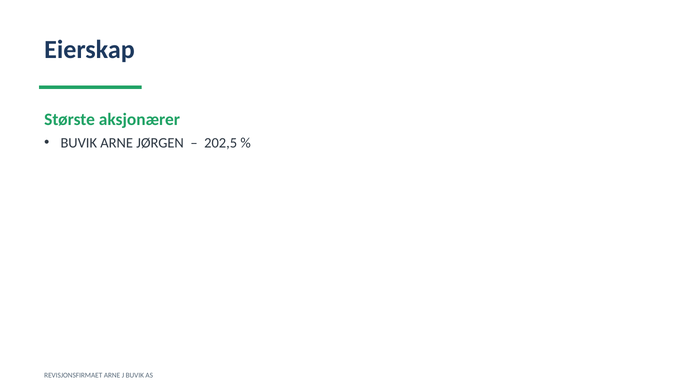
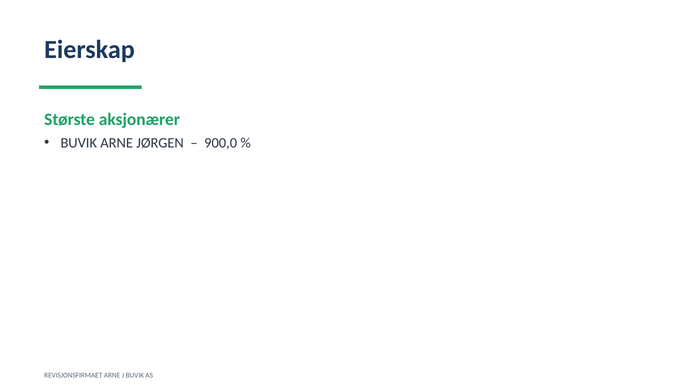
202,5: 202,5 -> 900,0 (221, 143)
